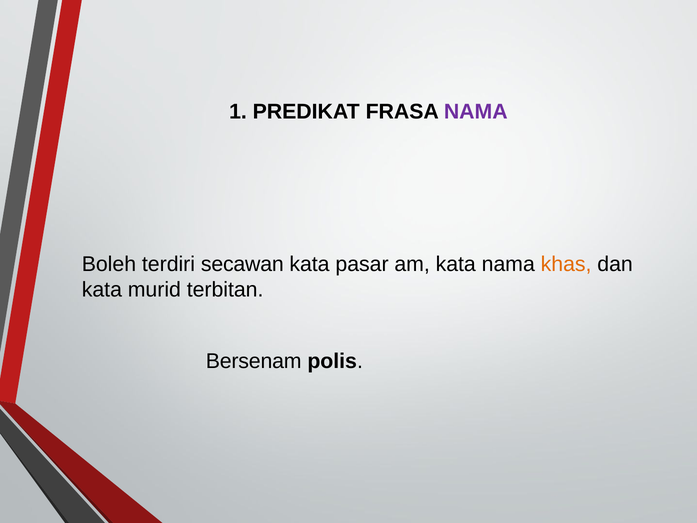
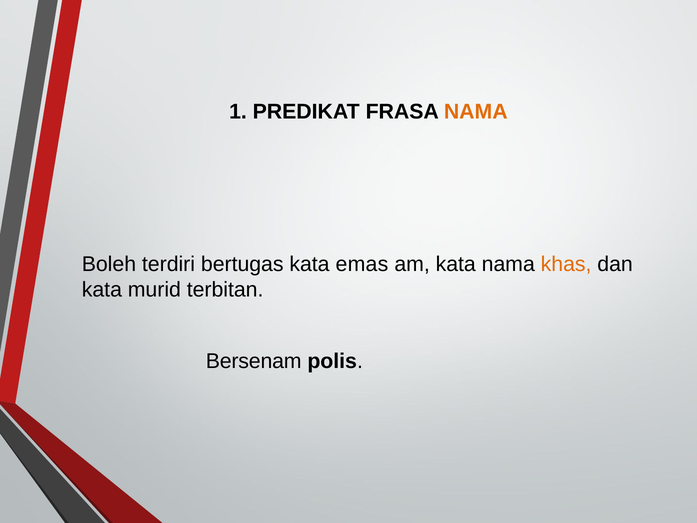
NAMA colour: purple -> orange (476, 112)
secawan: secawan -> bertugas (242, 264)
pasar: pasar -> emas (362, 264)
